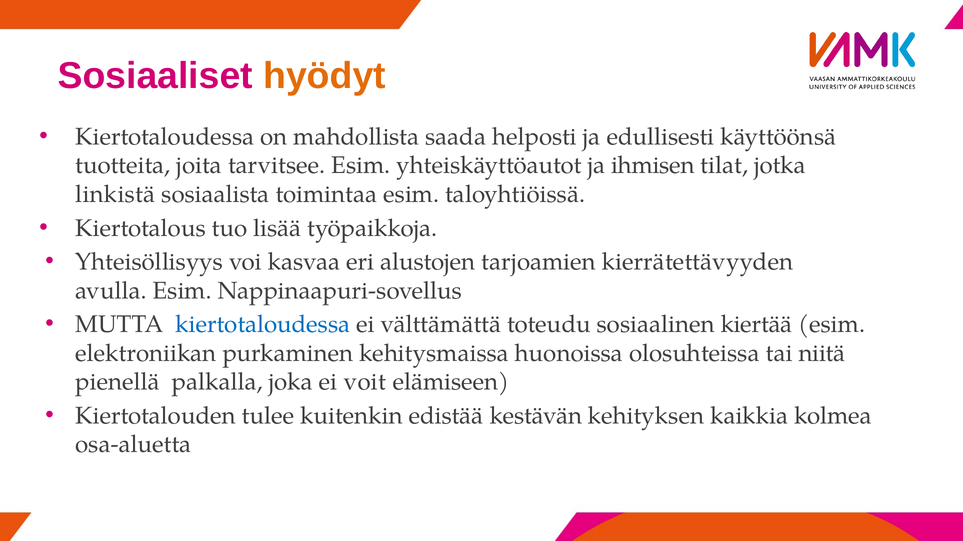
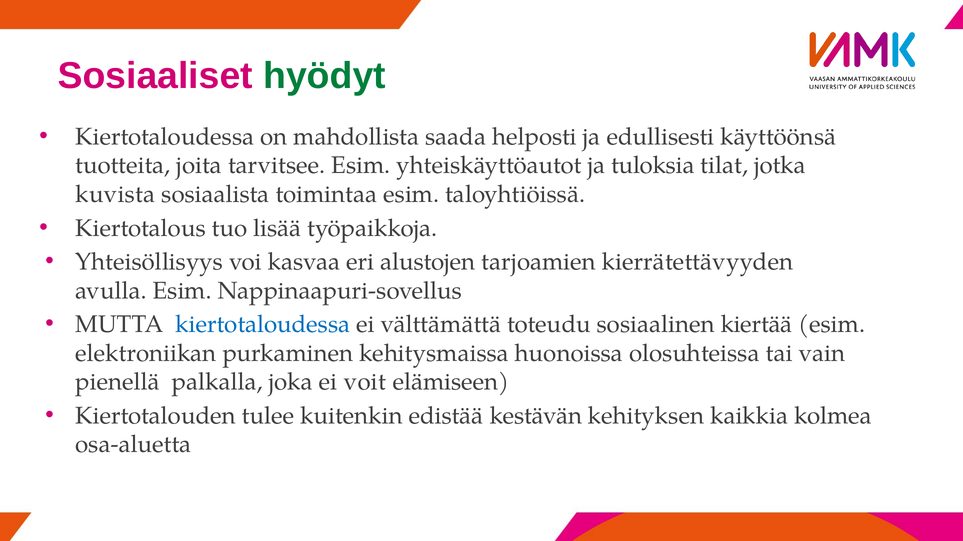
hyödyt colour: orange -> green (325, 76)
ihmisen: ihmisen -> tuloksia (653, 166)
linkistä: linkistä -> kuvista (115, 195)
niitä: niitä -> vain (822, 354)
